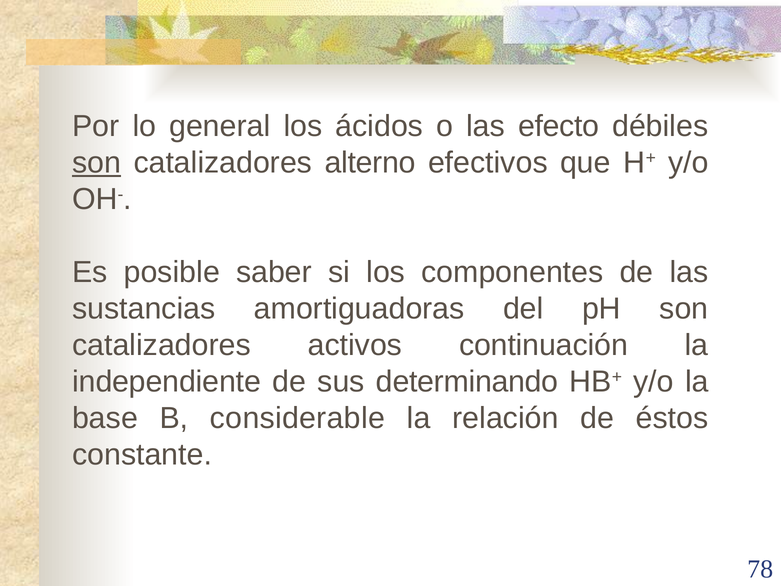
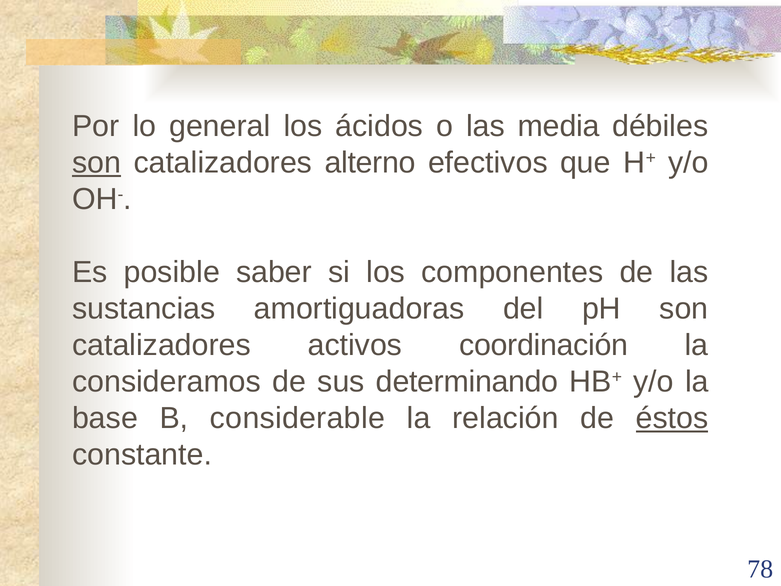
efecto: efecto -> media (559, 126)
continuación: continuación -> coordinación (544, 345)
independiente: independiente -> consideramos (167, 382)
éstos underline: none -> present (672, 418)
